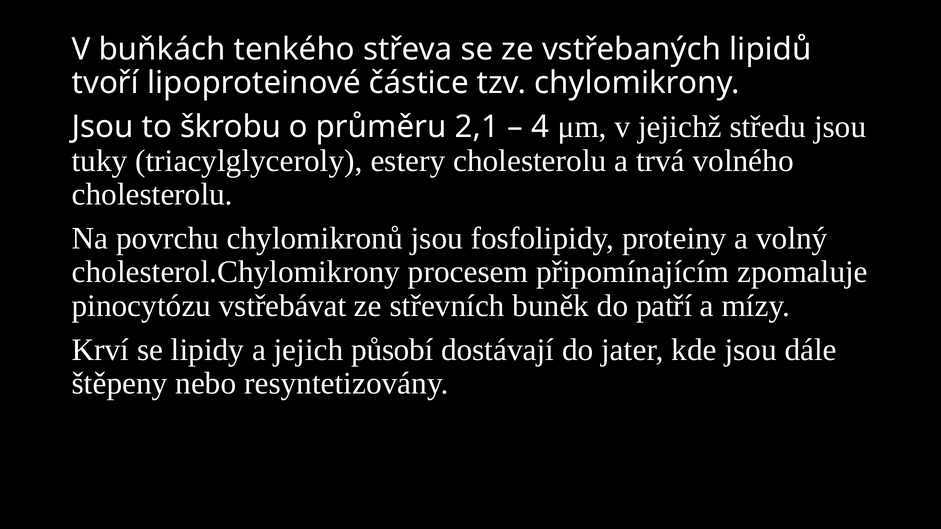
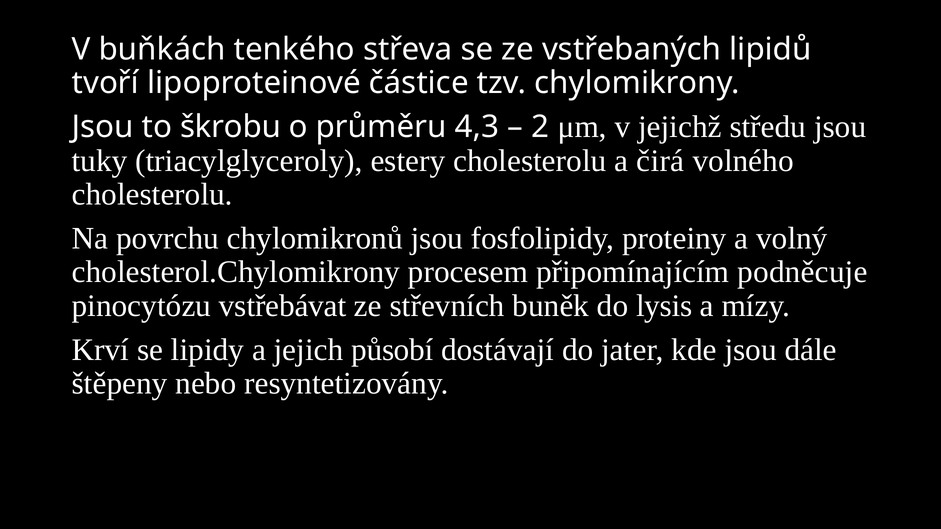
2,1: 2,1 -> 4,3 (477, 127)
4: 4 -> 2 (540, 127)
trvá: trvá -> čirá (660, 161)
zpomaluje: zpomaluje -> podněcuje (802, 272)
patří: patří -> lysis (664, 306)
